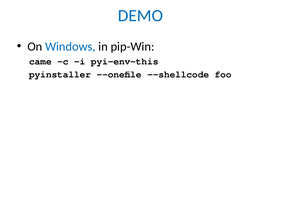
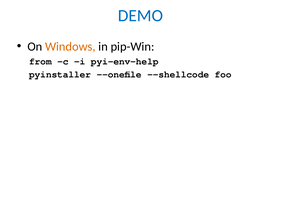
Windows colour: blue -> orange (70, 46)
came: came -> from (40, 61)
pyi-env-this: pyi-env-this -> pyi-env-help (125, 61)
